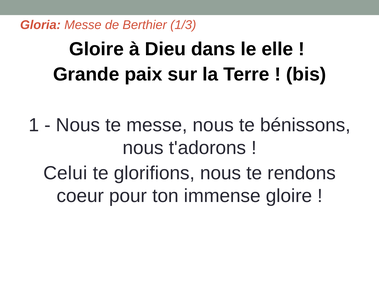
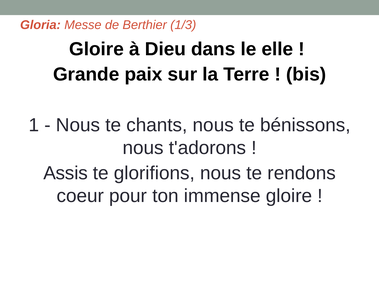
te messe: messe -> chants (157, 125)
Celui: Celui -> Assis (66, 173)
